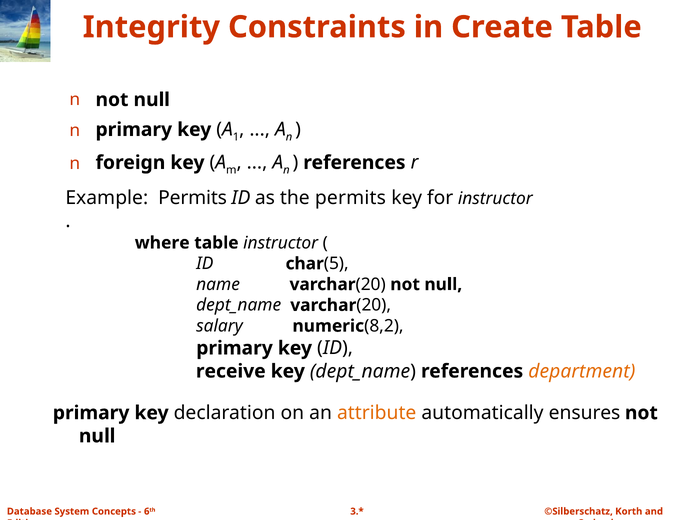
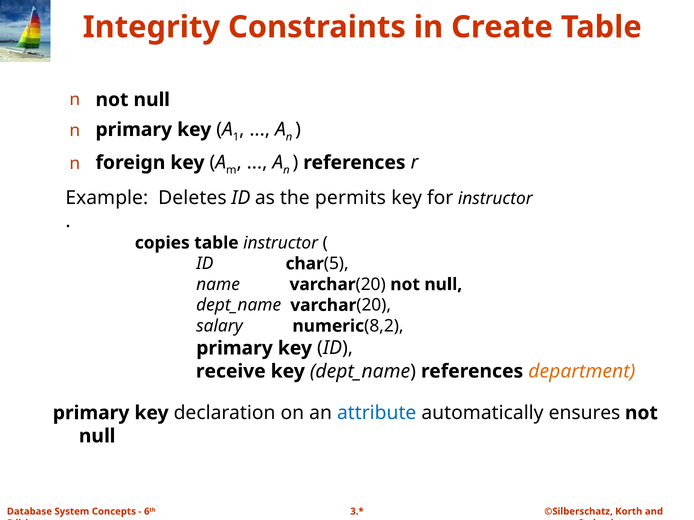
Example Permits: Permits -> Deletes (192, 198)
where: where -> copies (162, 243)
attribute colour: orange -> blue (377, 413)
